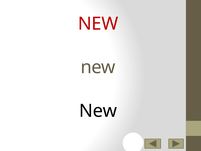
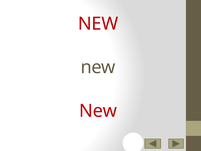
New colour: black -> red (98, 111)
